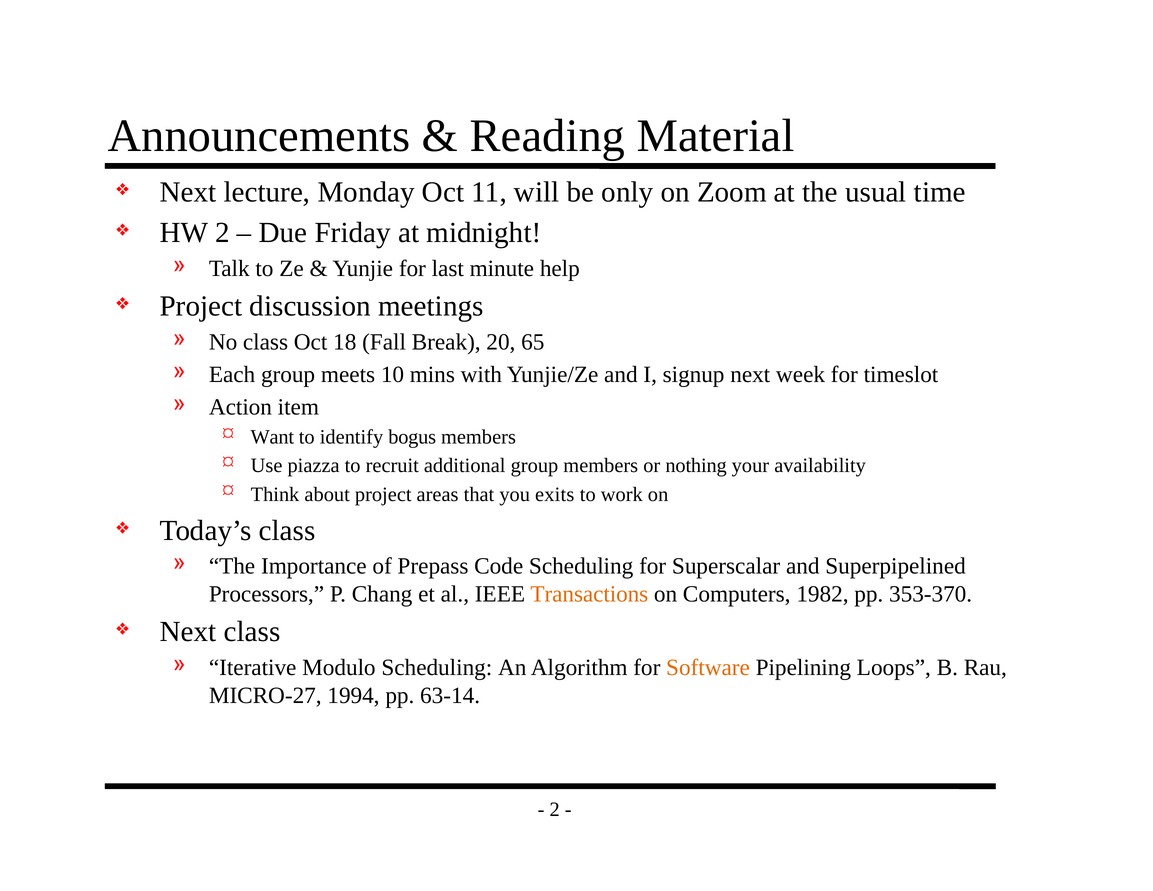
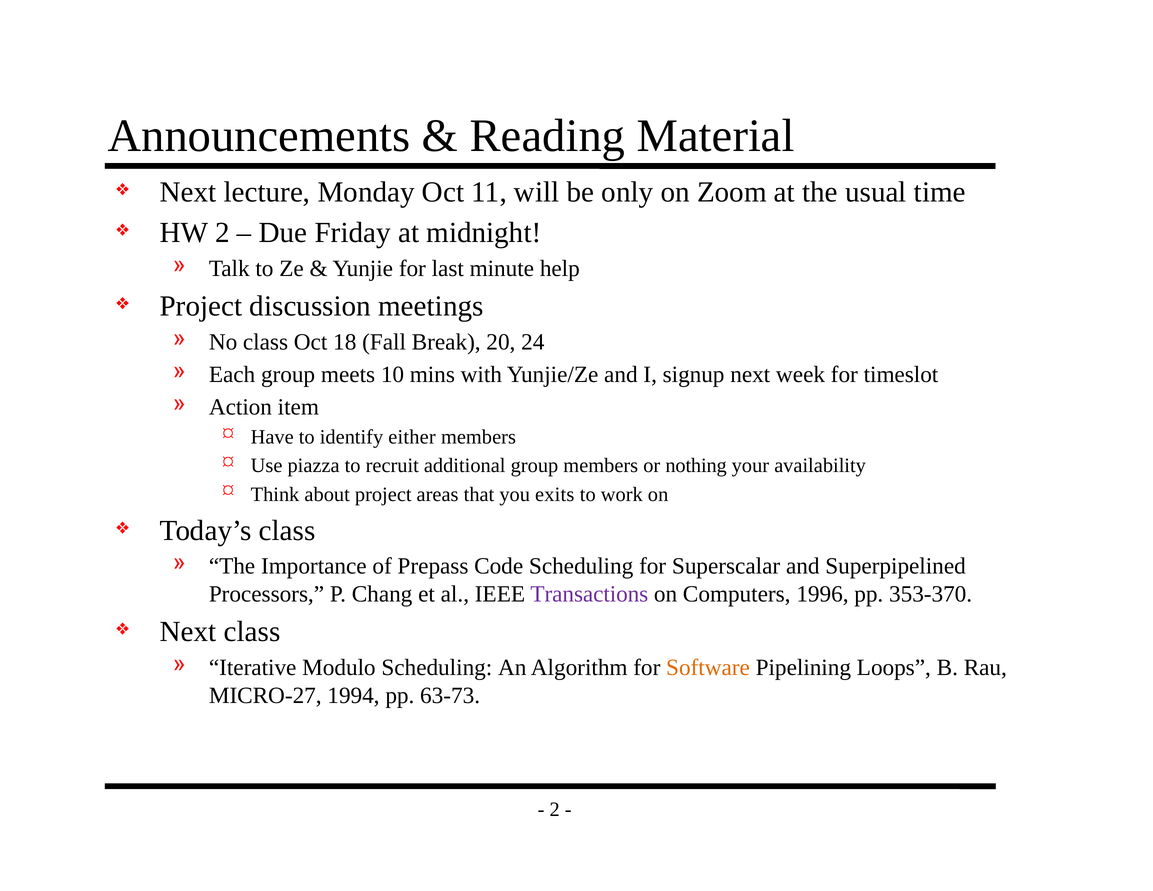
65: 65 -> 24 (533, 342)
Want: Want -> Have (272, 437)
bogus: bogus -> either (412, 437)
Transactions colour: orange -> purple (589, 594)
1982: 1982 -> 1996 (822, 594)
63-14: 63-14 -> 63-73 (450, 695)
